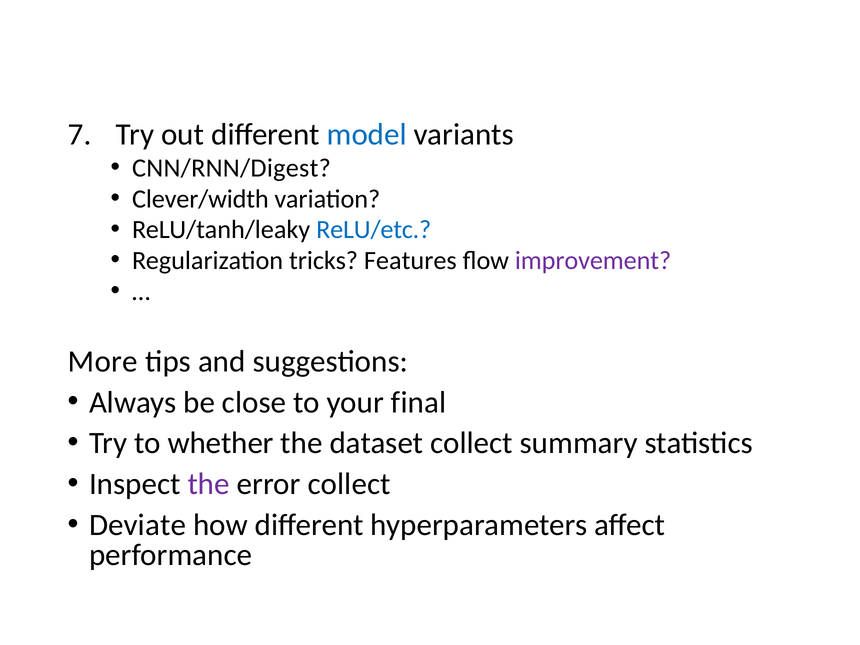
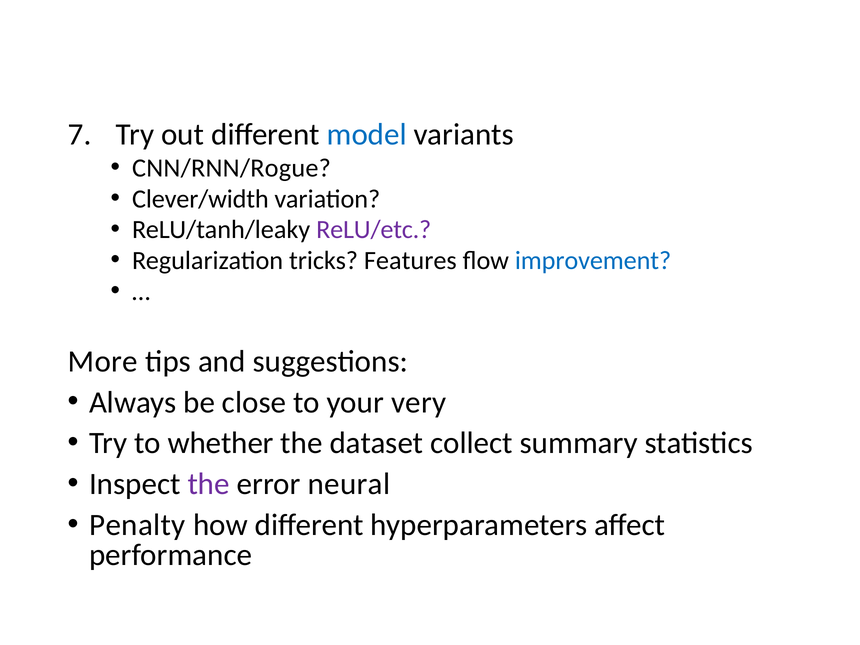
CNN/RNN/Digest: CNN/RNN/Digest -> CNN/RNN/Rogue (231, 168)
ReLU/etc colour: blue -> purple (374, 230)
improvement colour: purple -> blue (593, 261)
final: final -> very (419, 402)
error collect: collect -> neural (349, 484)
Deviate: Deviate -> Penalty (137, 525)
